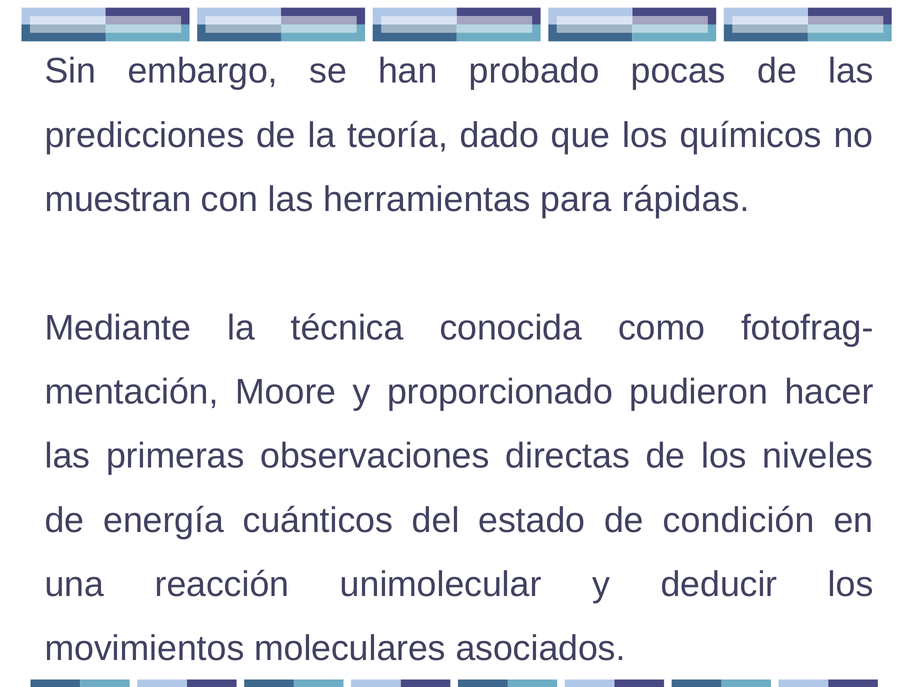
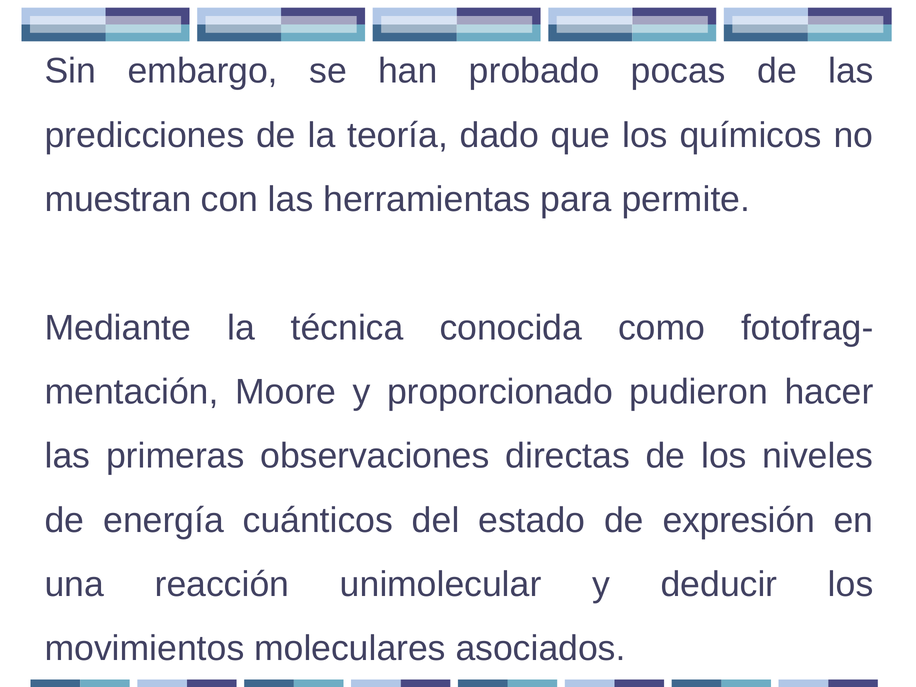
rápidas: rápidas -> permite (686, 199)
condición: condición -> expresión (739, 520)
